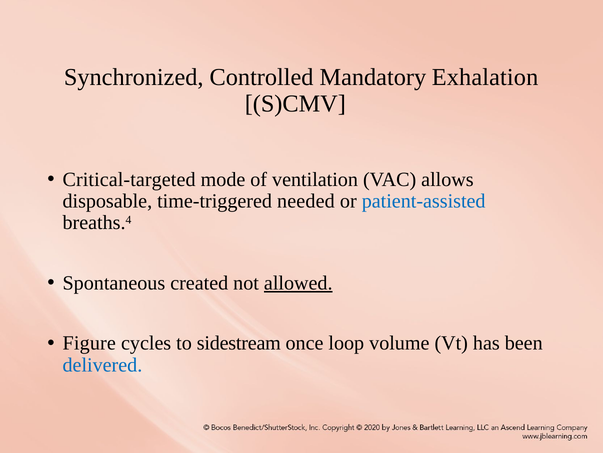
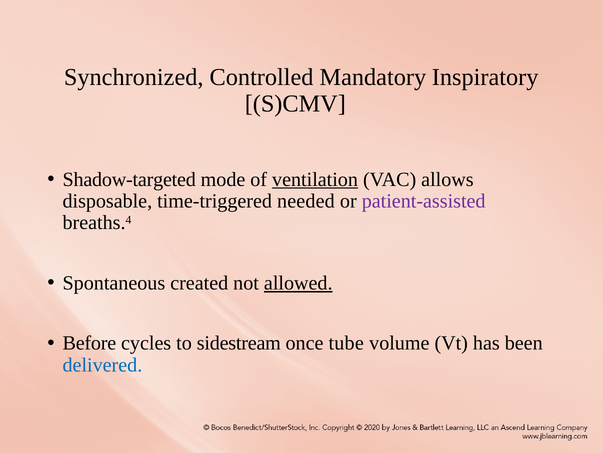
Exhalation: Exhalation -> Inspiratory (485, 77)
Critical-targeted: Critical-targeted -> Shadow-targeted (129, 179)
ventilation underline: none -> present (315, 179)
patient-assisted colour: blue -> purple (424, 201)
Figure: Figure -> Before (89, 343)
loop: loop -> tube (346, 343)
